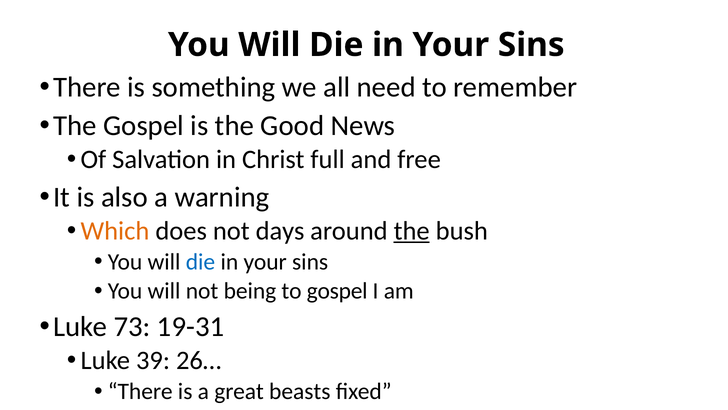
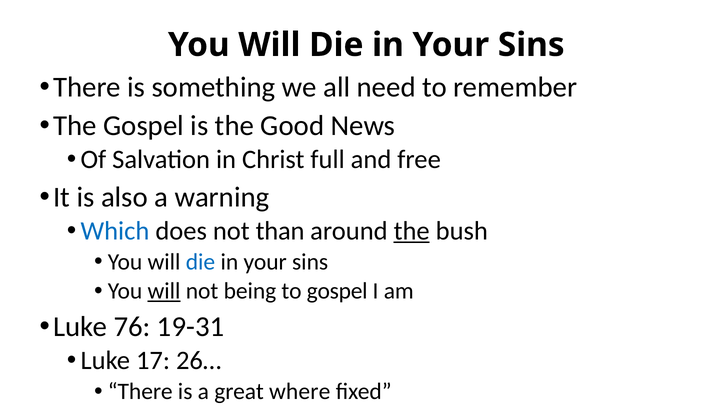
Which colour: orange -> blue (115, 231)
days: days -> than (280, 231)
will underline: none -> present (164, 291)
73: 73 -> 76 (132, 326)
39: 39 -> 17 (153, 360)
beasts: beasts -> where (300, 391)
